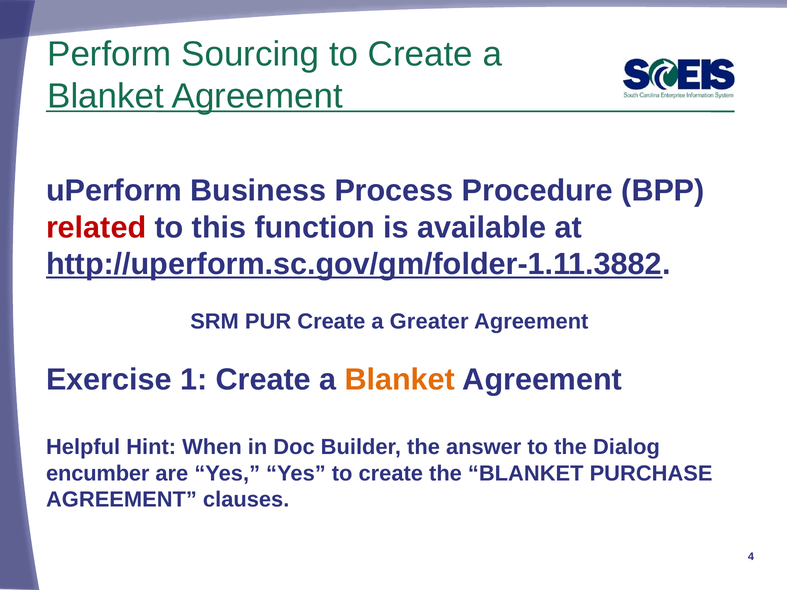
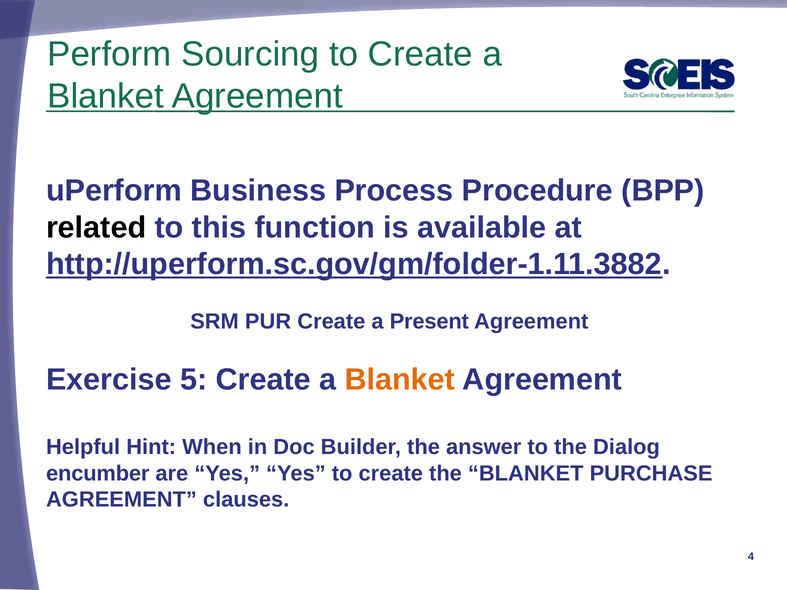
related colour: red -> black (96, 228)
Greater: Greater -> Present (429, 321)
1: 1 -> 5 (194, 380)
